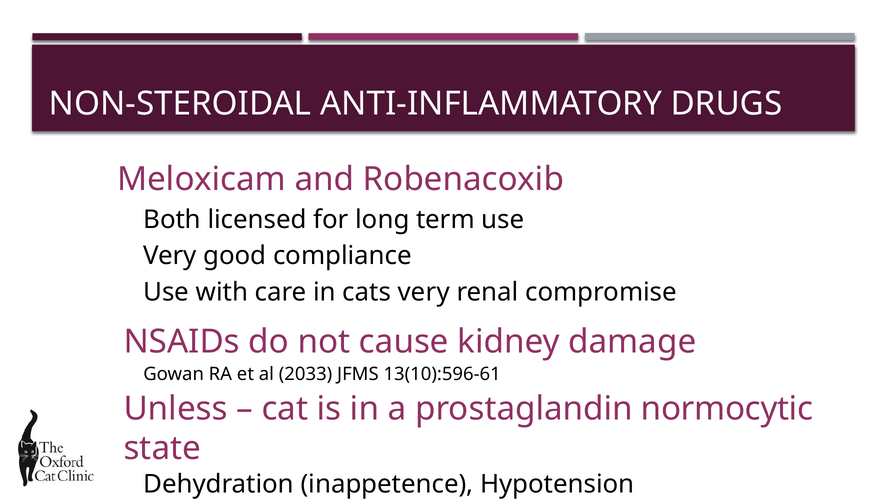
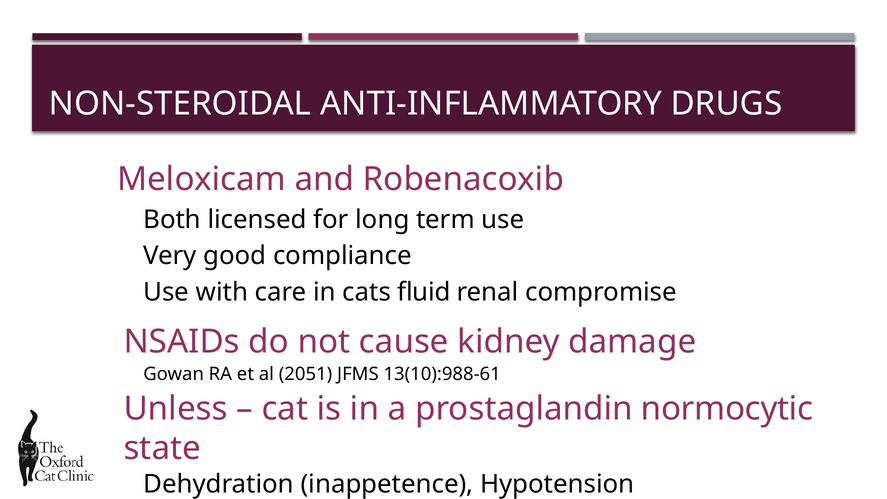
cats very: very -> fluid (424, 292)
2033: 2033 -> 2051 (306, 374)
13(10):596-61: 13(10):596-61 -> 13(10):988-61 (442, 374)
